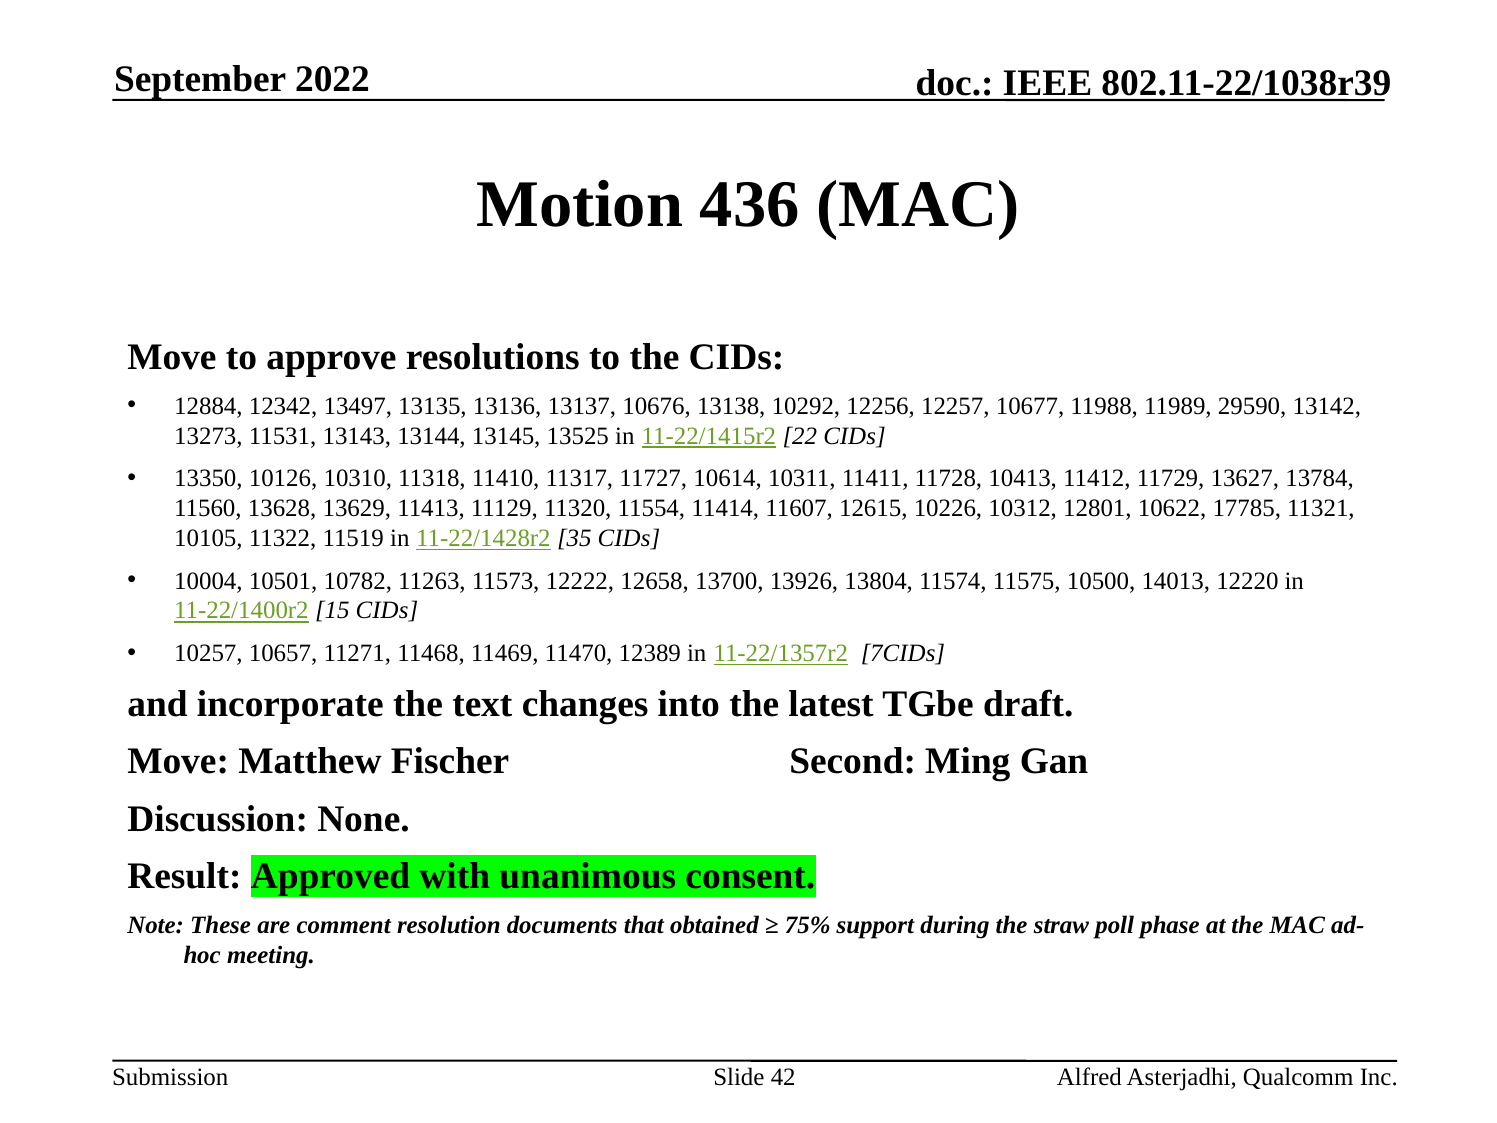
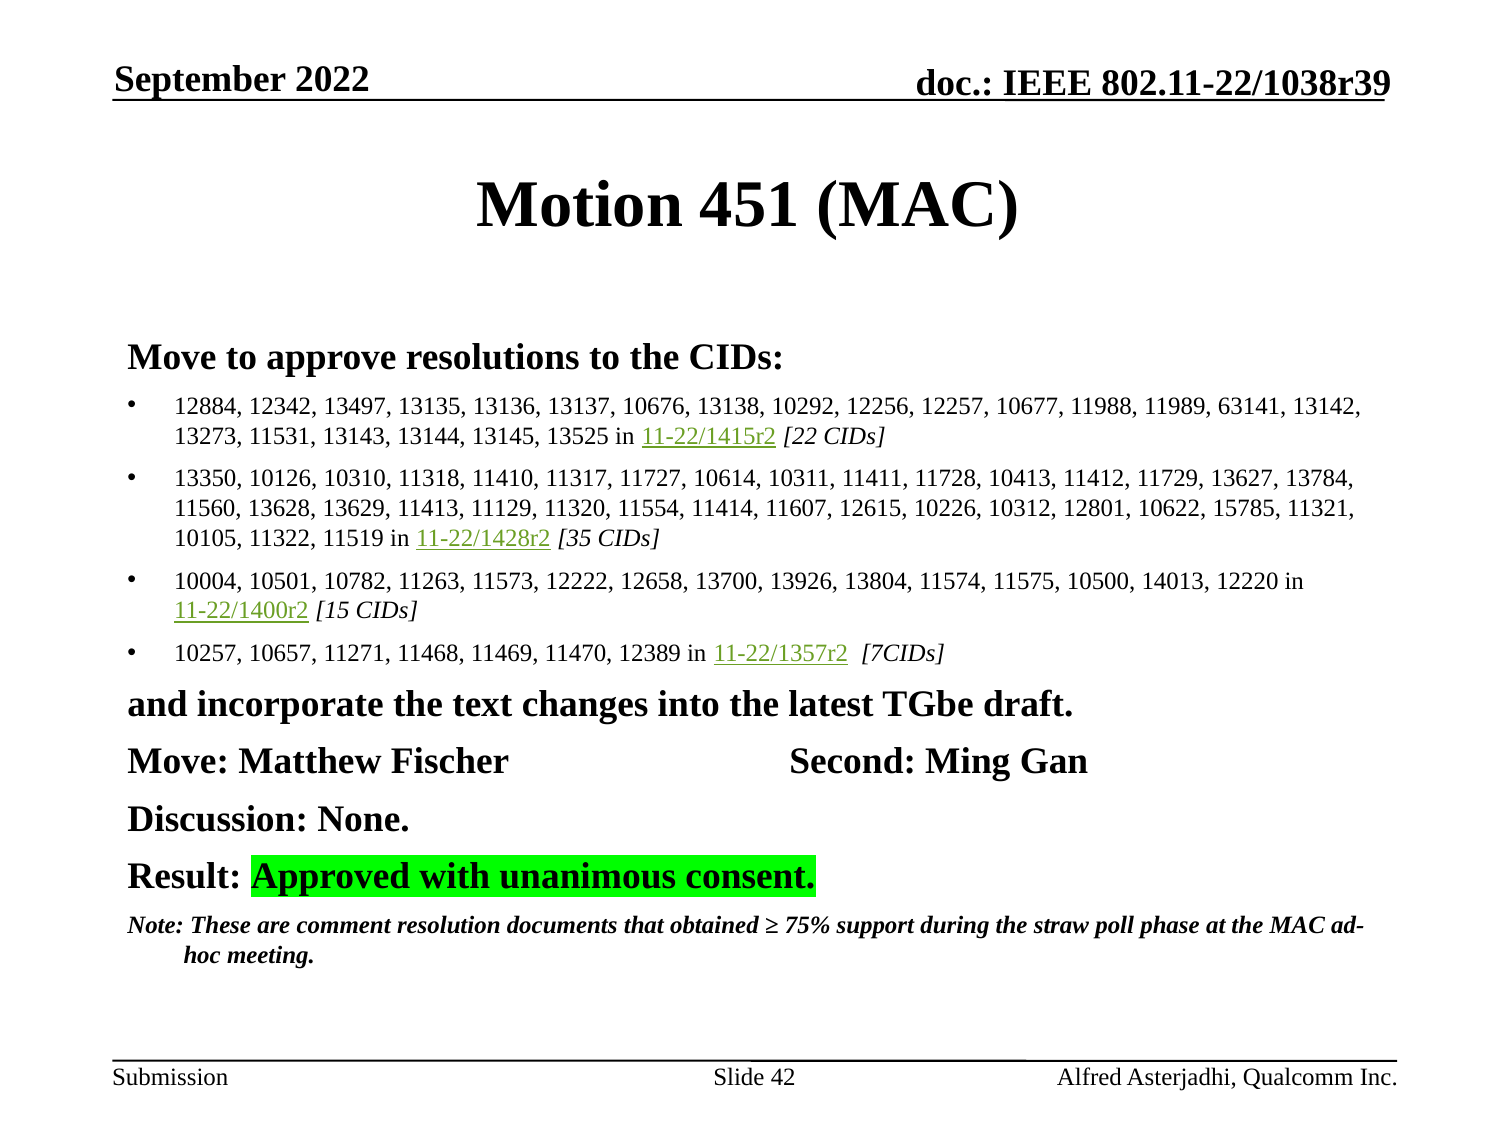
436: 436 -> 451 (750, 204)
29590: 29590 -> 63141 (1252, 406)
17785: 17785 -> 15785 (1247, 508)
